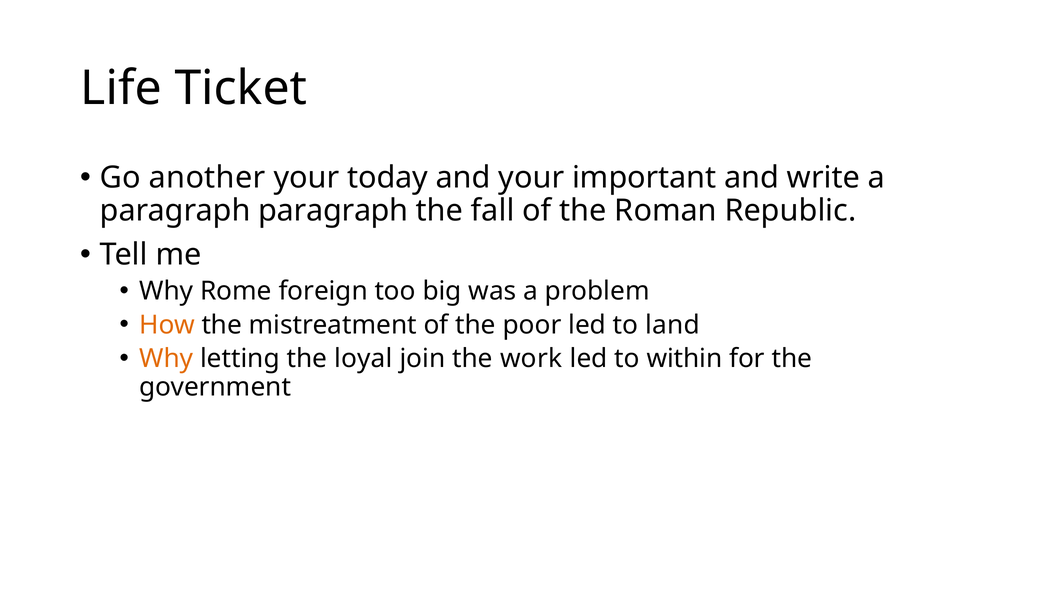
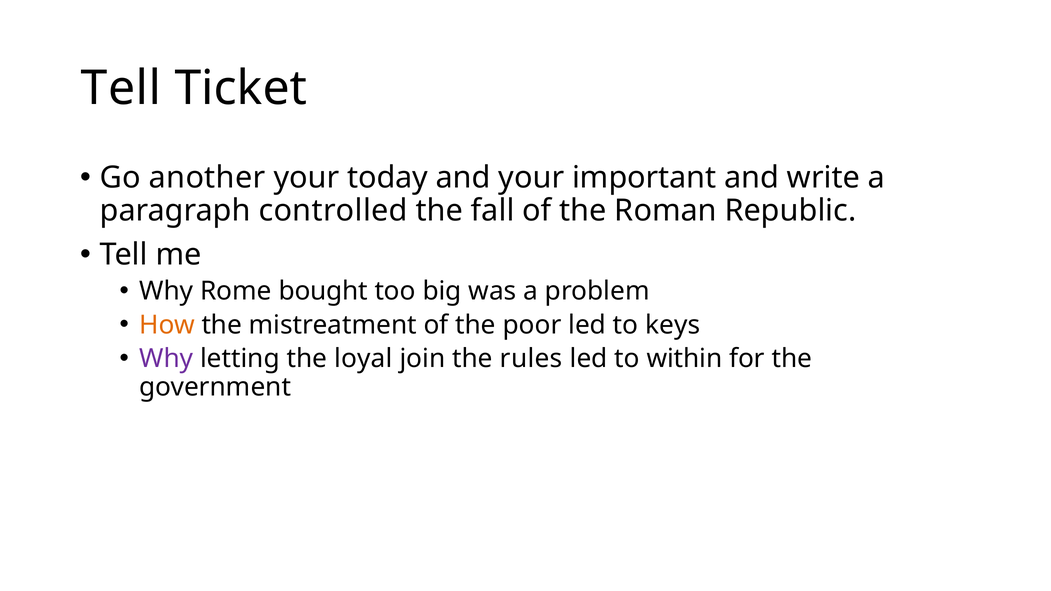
Life: Life -> Tell (121, 88)
paragraph paragraph: paragraph -> controlled (333, 211)
foreign: foreign -> bought (323, 291)
land: land -> keys (673, 325)
Why colour: orange -> purple (166, 359)
work: work -> rules (531, 359)
